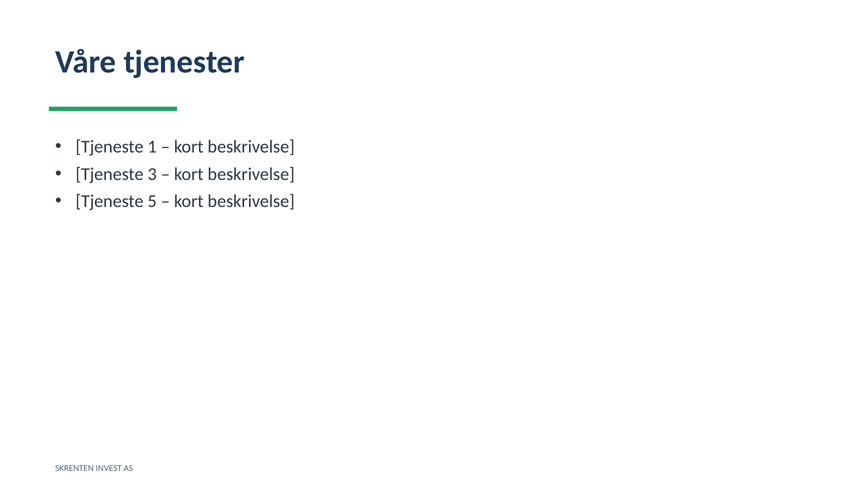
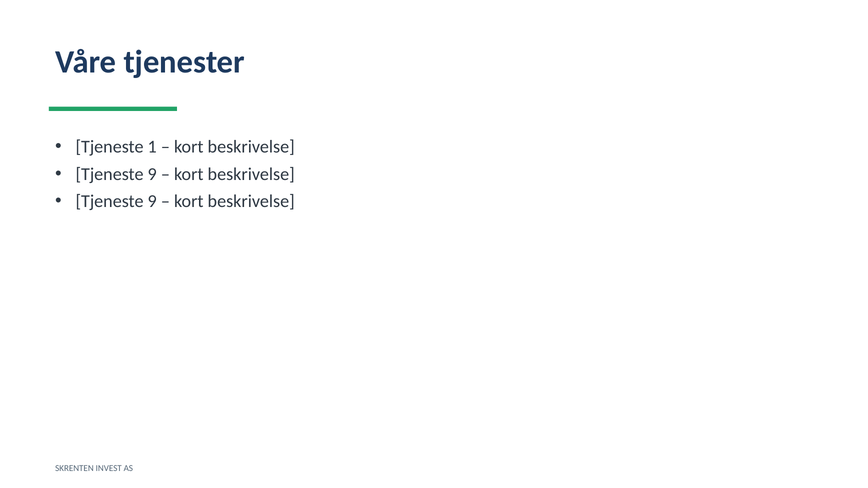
3: 3 -> 9 (152, 174)
5: 5 -> 9 (152, 201)
